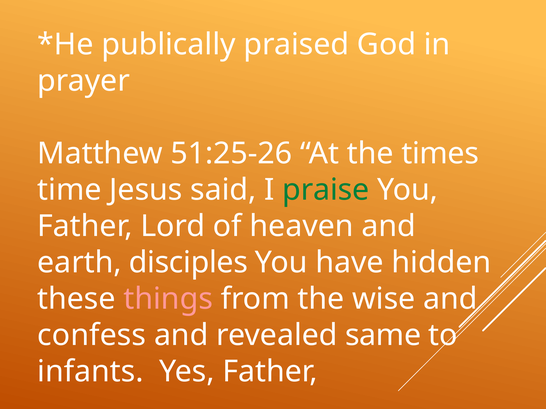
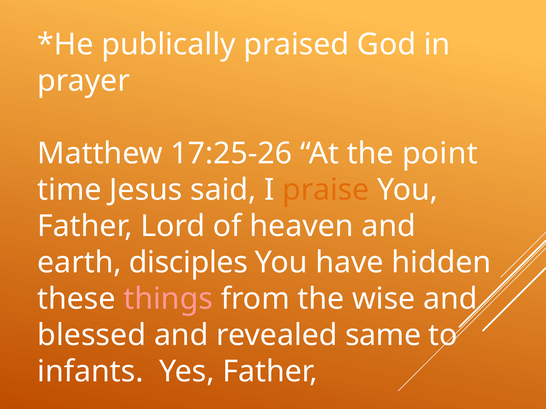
51:25-26: 51:25-26 -> 17:25-26 (231, 154)
times: times -> point (440, 154)
praise colour: green -> orange (326, 190)
confess: confess -> blessed (92, 335)
